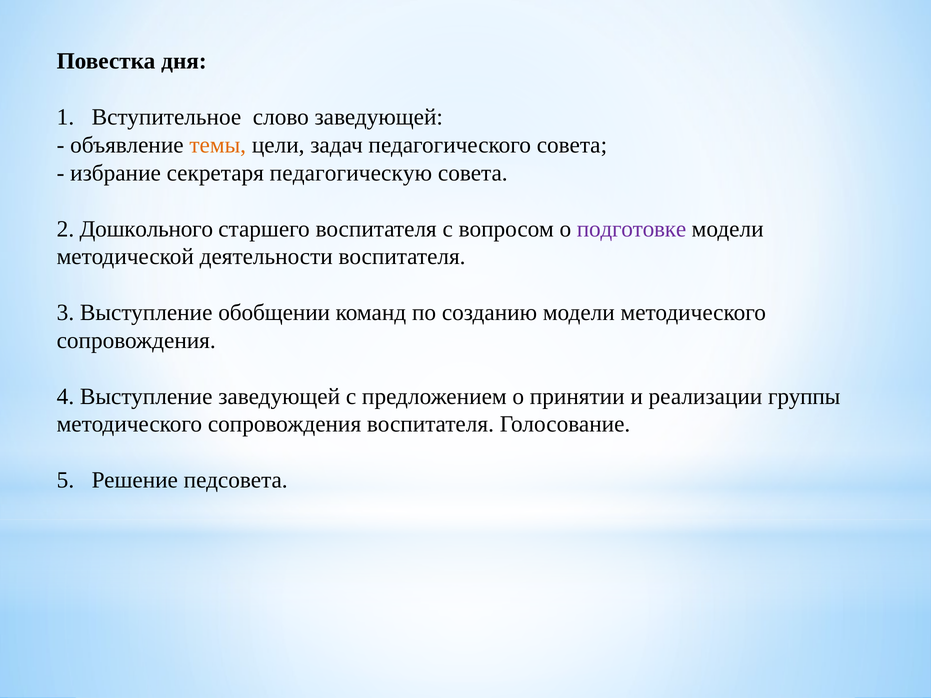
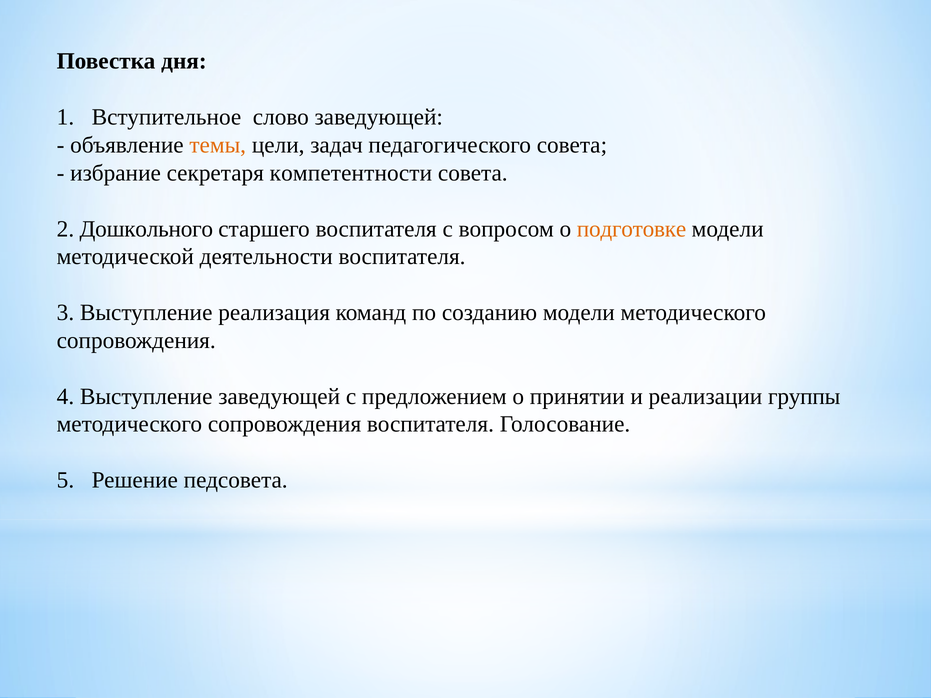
педагогическую: педагогическую -> компетентности (351, 173)
подготовке colour: purple -> orange (632, 229)
обобщении: обобщении -> реализация (274, 313)
